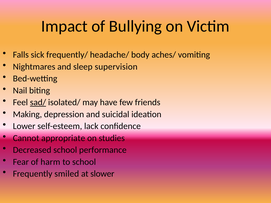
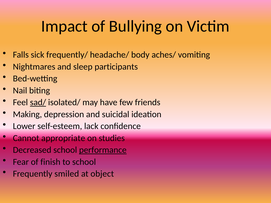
supervision: supervision -> participants (116, 67)
performance underline: none -> present (103, 150)
harm: harm -> finish (50, 162)
slower: slower -> object (102, 174)
